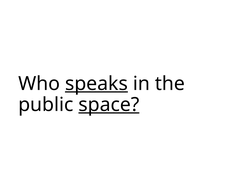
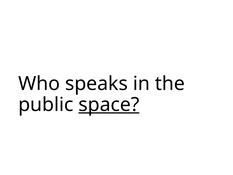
speaks underline: present -> none (96, 84)
